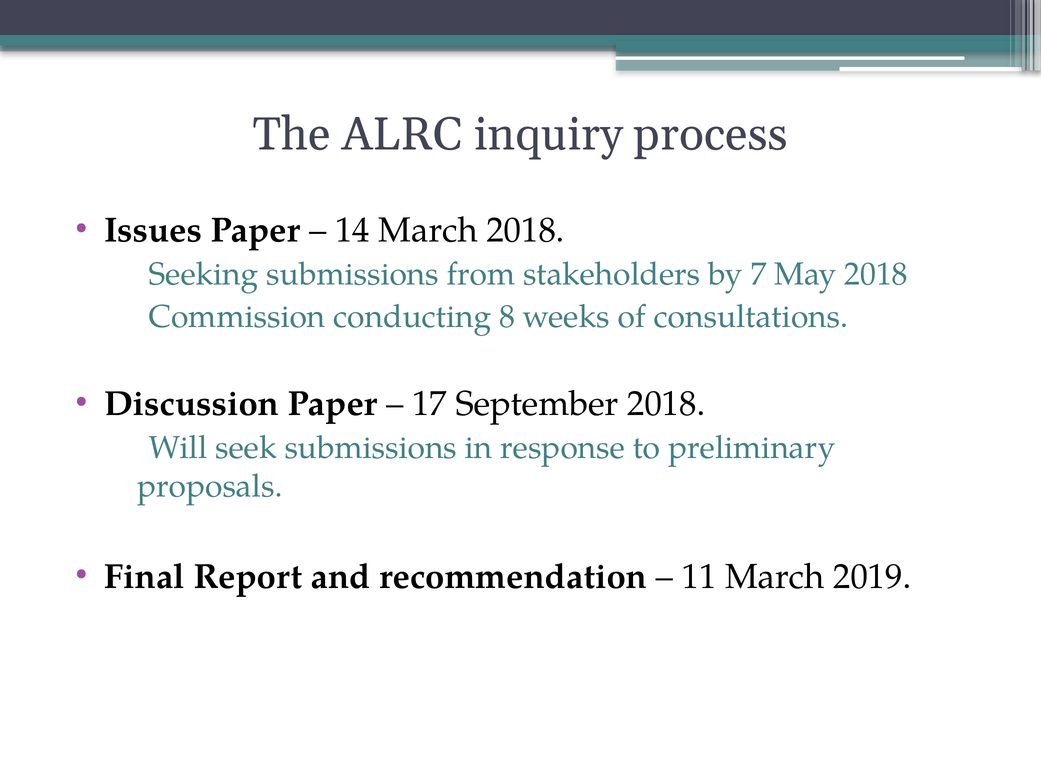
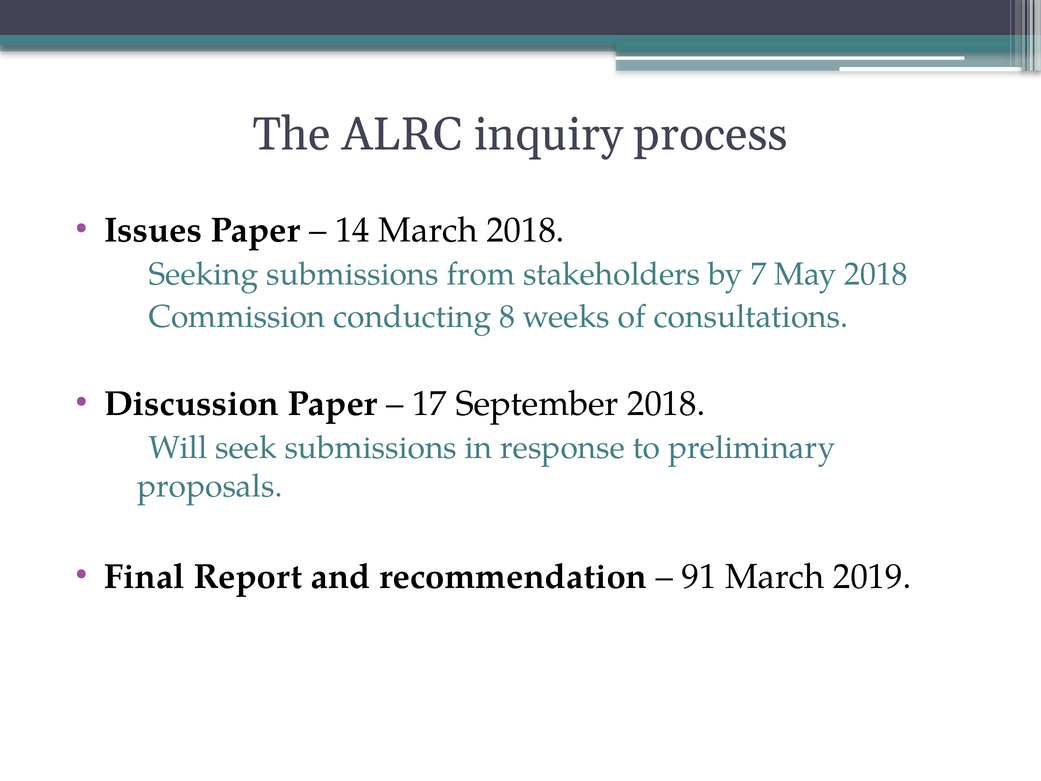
11: 11 -> 91 (699, 576)
